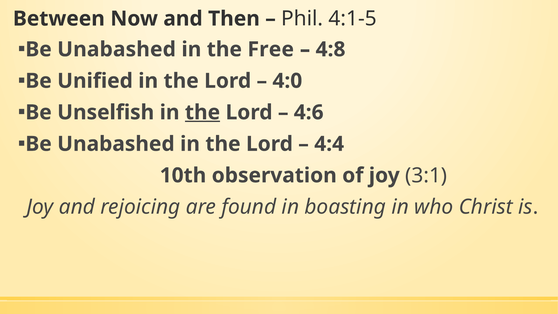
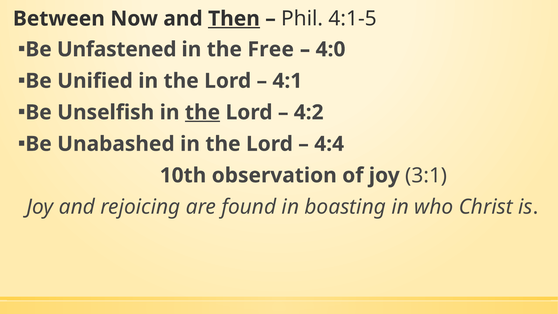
Then underline: none -> present (234, 19)
Unabashed: Unabashed -> Unfastened (117, 49)
4:8: 4:8 -> 4:0 (331, 49)
4:0: 4:0 -> 4:1 (287, 81)
4:6: 4:6 -> 4:2 (309, 112)
